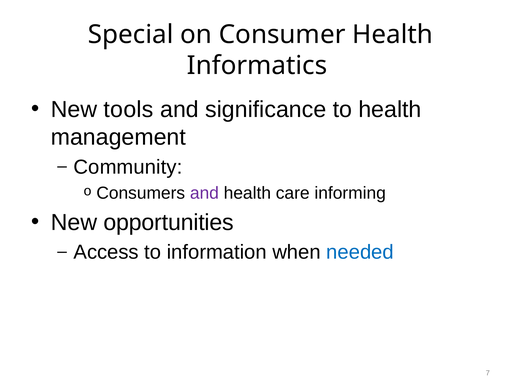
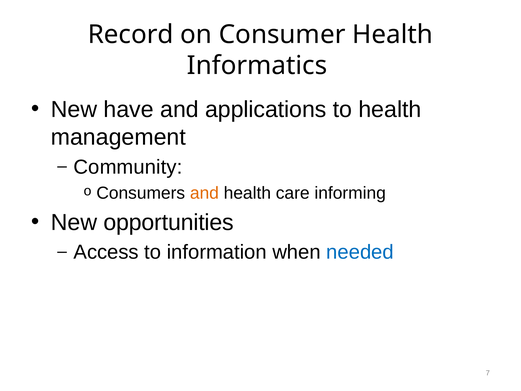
Special: Special -> Record (131, 34)
tools: tools -> have (129, 109)
significance: significance -> applications (266, 109)
and colour: purple -> orange (204, 193)
